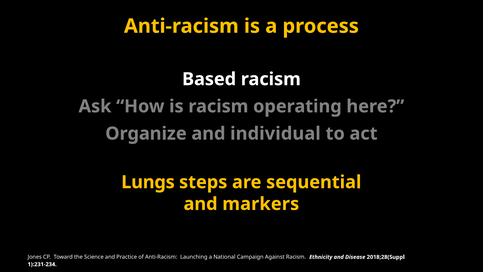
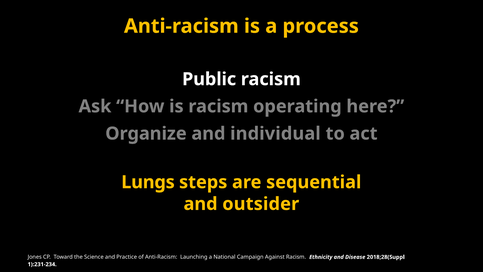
Based: Based -> Public (209, 79)
markers: markers -> outsider (261, 204)
